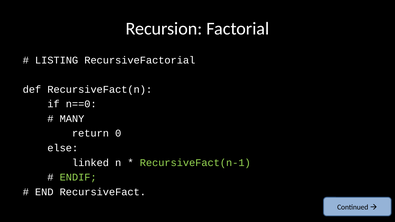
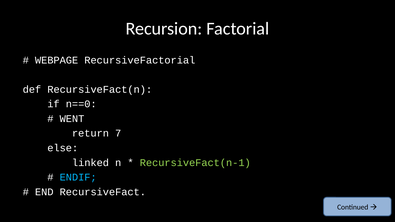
LISTING: LISTING -> WEBPAGE (57, 60)
MANY: MANY -> WENT (72, 119)
0: 0 -> 7 (118, 133)
ENDIF colour: light green -> light blue (78, 177)
